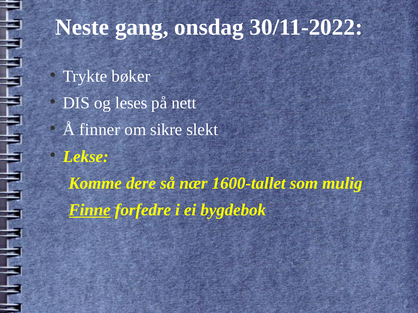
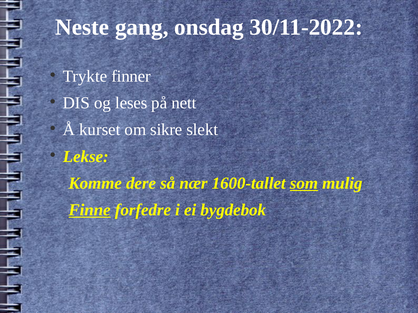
bøker: bøker -> finner (131, 77)
finner: finner -> kurset (100, 130)
som underline: none -> present (304, 183)
